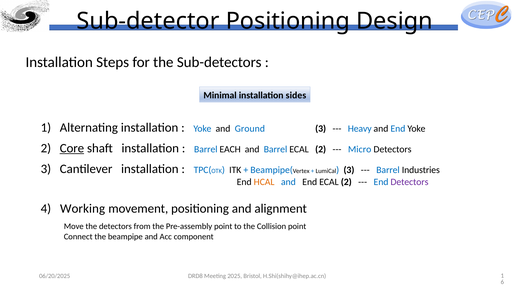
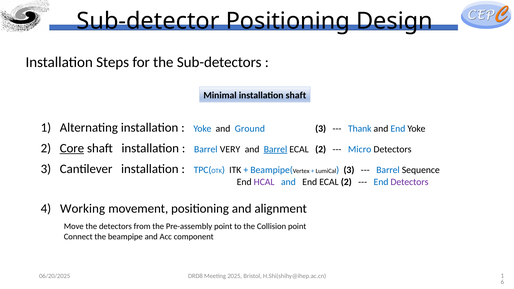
installation sides: sides -> shaft (296, 95)
Heavy: Heavy -> Thank (360, 129)
EACH: EACH -> VERY (230, 149)
Barrel underline: none -> present (275, 149)
Industries: Industries -> Sequence (421, 170)
HCAL colour: orange -> purple (264, 182)
